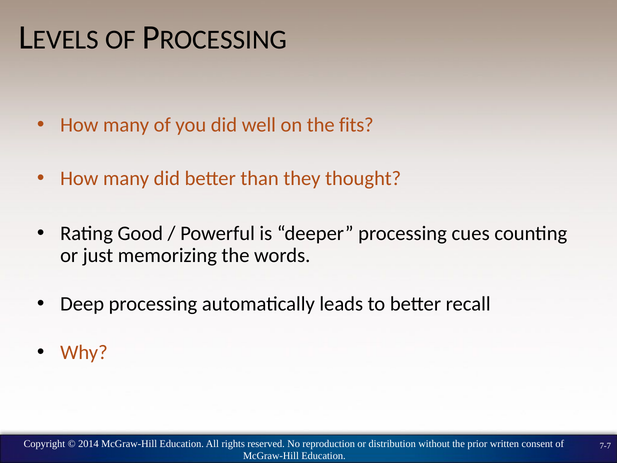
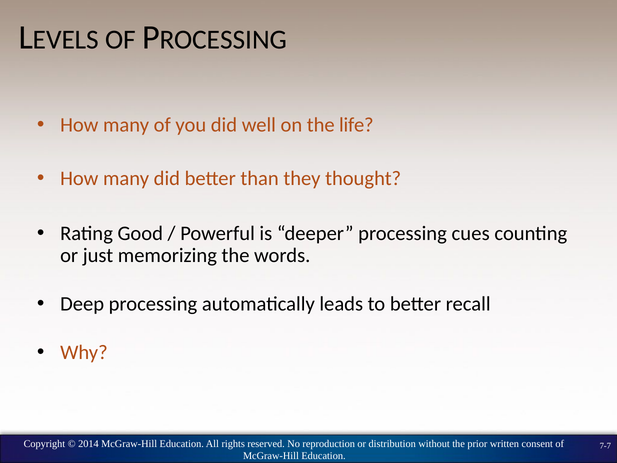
fits: fits -> life (356, 125)
